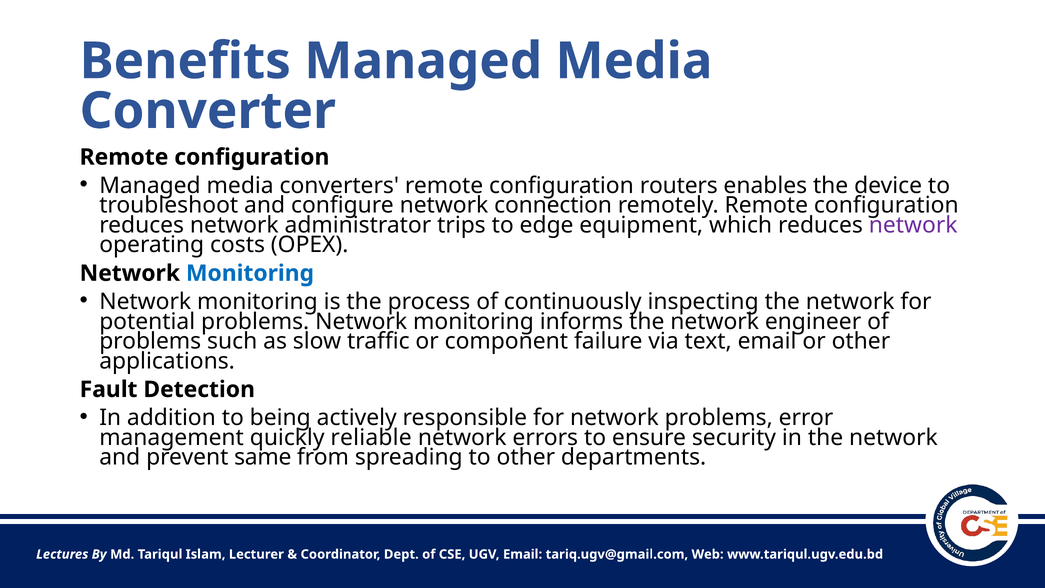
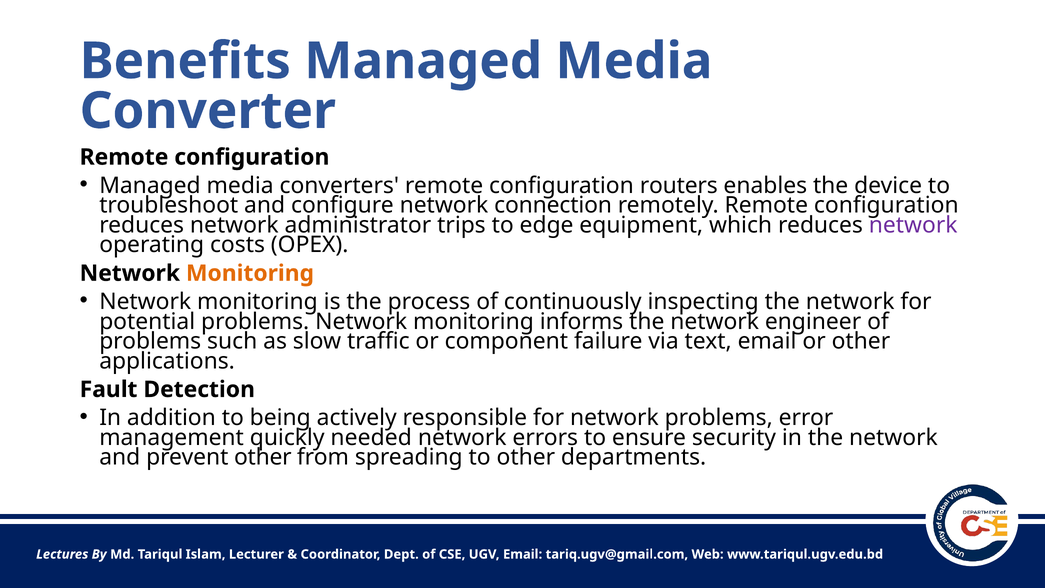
Monitoring colour: blue -> orange (250, 273)
reliable: reliable -> needed (371, 438)
prevent same: same -> other (263, 457)
